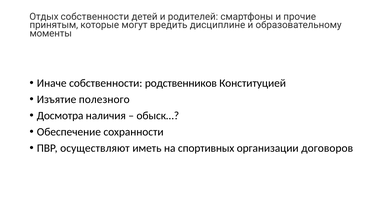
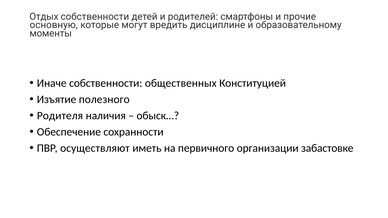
принятым: принятым -> основную (54, 25)
родственников: родственников -> общественных (181, 83)
Досмотра: Досмотра -> Родителя (60, 116)
спортивных: спортивных -> первичного (206, 148)
договоров: договоров -> забастовке (327, 148)
